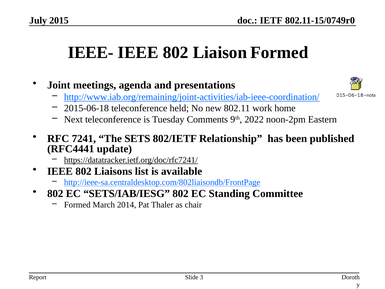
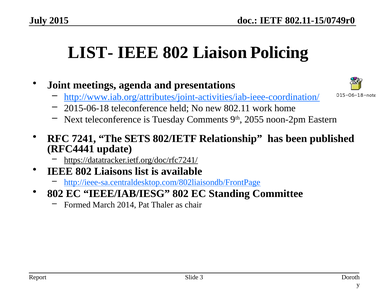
IEEE-: IEEE- -> LIST- (91, 53)
Liaison Formed: Formed -> Policing (279, 53)
http://www.iab.org/remaining/joint-activities/iab-ieee-coordination/: http://www.iab.org/remaining/joint-activities/iab-ieee-coordination/ -> http://www.iab.org/attributes/joint-activities/iab-ieee-coordination/ (192, 97)
2022: 2022 -> 2055 (254, 119)
SETS/IAB/IESG: SETS/IAB/IESG -> IEEE/IAB/IESG (127, 193)
